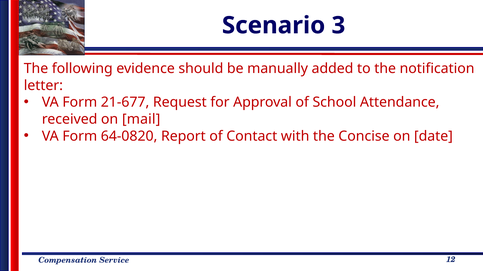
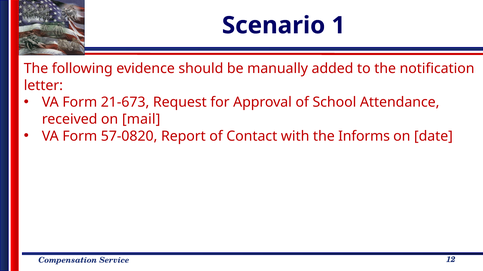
3: 3 -> 1 (338, 25)
21-677: 21-677 -> 21-673 (125, 103)
64-0820: 64-0820 -> 57-0820 (129, 136)
Concise: Concise -> Informs (364, 136)
